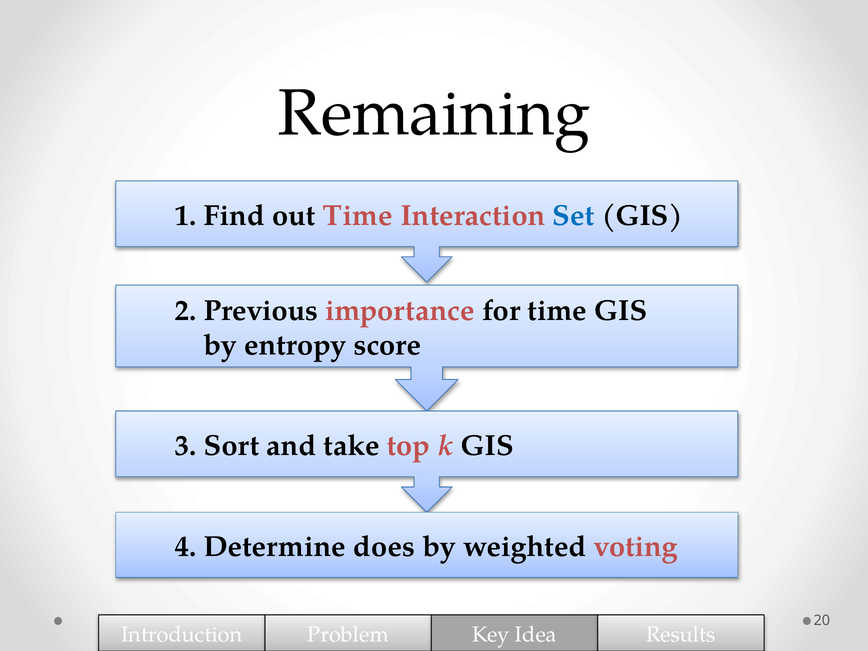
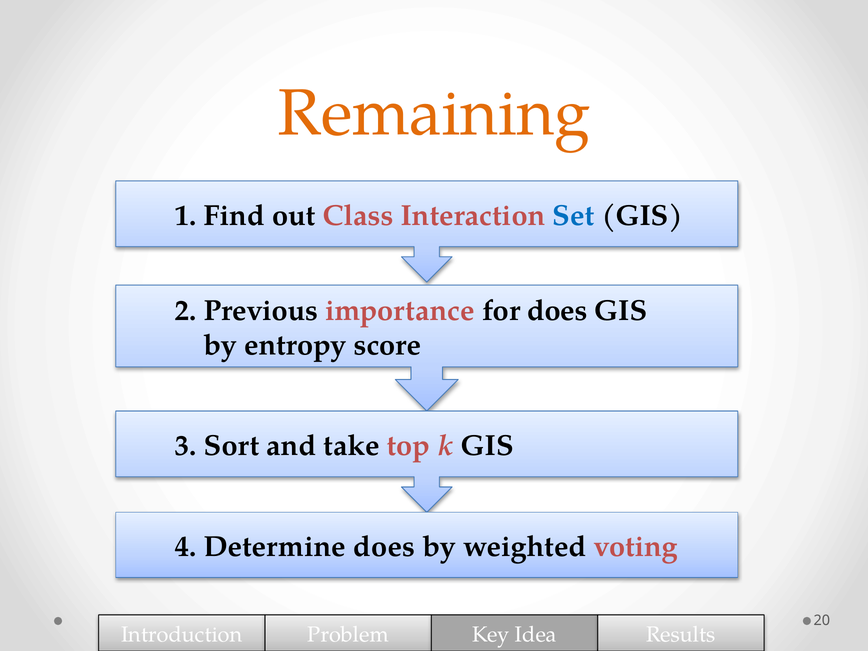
Remaining colour: black -> orange (434, 113)
out Time: Time -> Class (358, 216)
for time: time -> does (557, 311)
